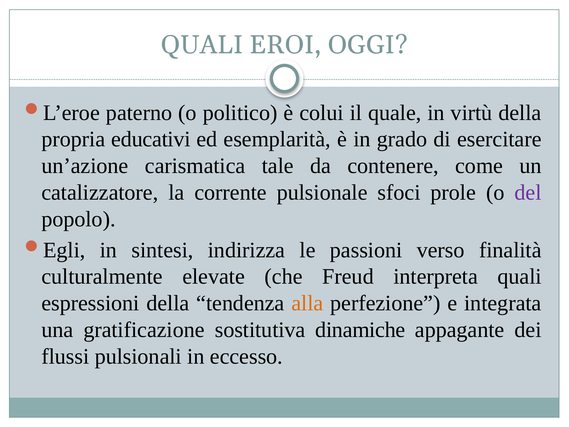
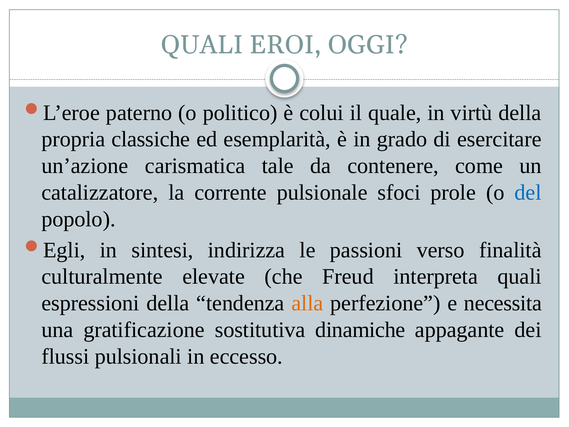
educativi: educativi -> classiche (151, 139)
del colour: purple -> blue (528, 192)
integrata: integrata -> necessita (503, 303)
